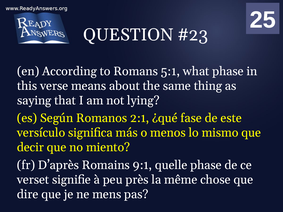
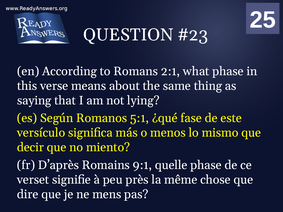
5:1: 5:1 -> 2:1 (170, 71)
2:1: 2:1 -> 5:1 (140, 118)
